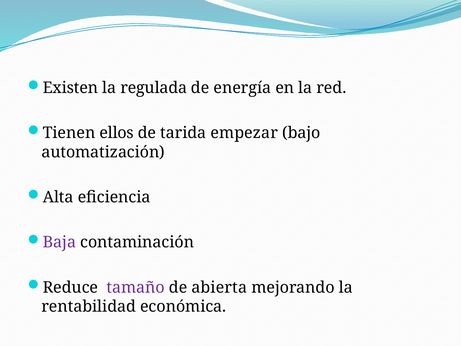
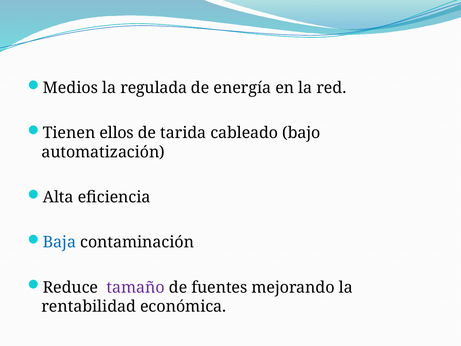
Existen: Existen -> Medios (70, 88)
empezar: empezar -> cableado (244, 133)
Baja colour: purple -> blue (59, 242)
abierta: abierta -> fuentes (219, 287)
